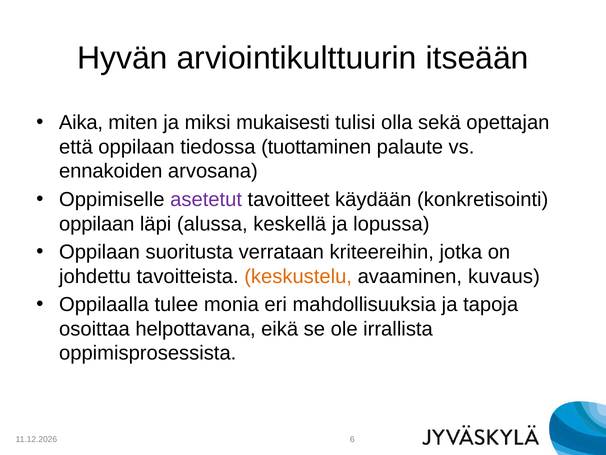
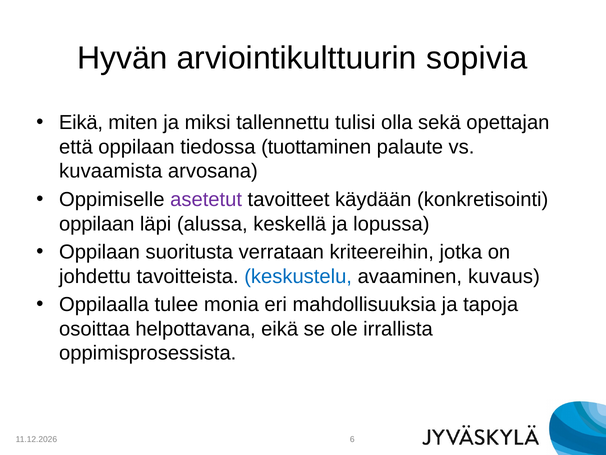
itseään: itseään -> sopivia (477, 58)
Aika: Aika -> Eikä (81, 123)
mukaisesti: mukaisesti -> tallennettu (283, 123)
ennakoiden: ennakoiden -> kuvaamista (111, 171)
keskustelu colour: orange -> blue (298, 276)
